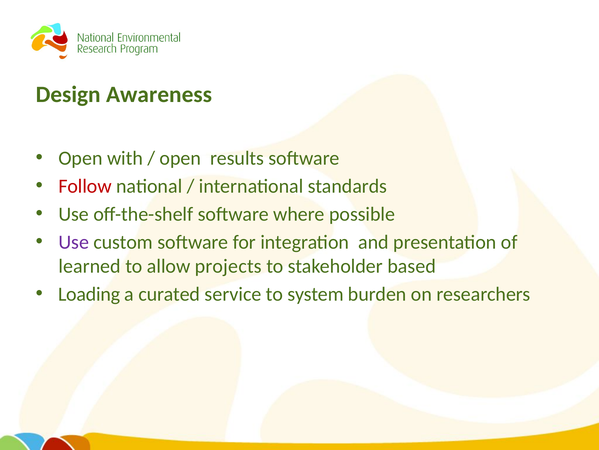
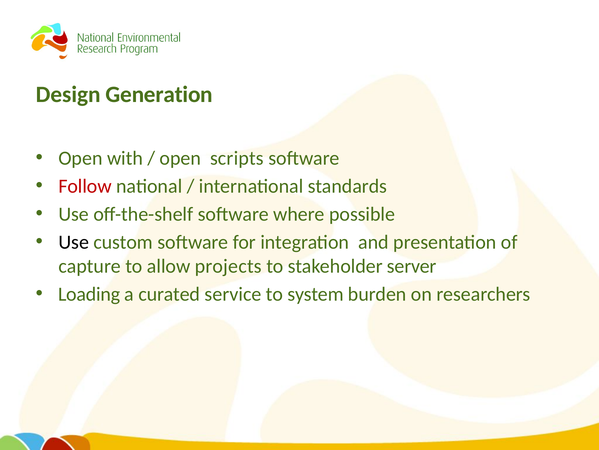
Awareness: Awareness -> Generation (159, 94)
results: results -> scripts (237, 158)
Use colour: purple -> black (74, 242)
learned: learned -> capture (90, 266)
based: based -> server (412, 266)
